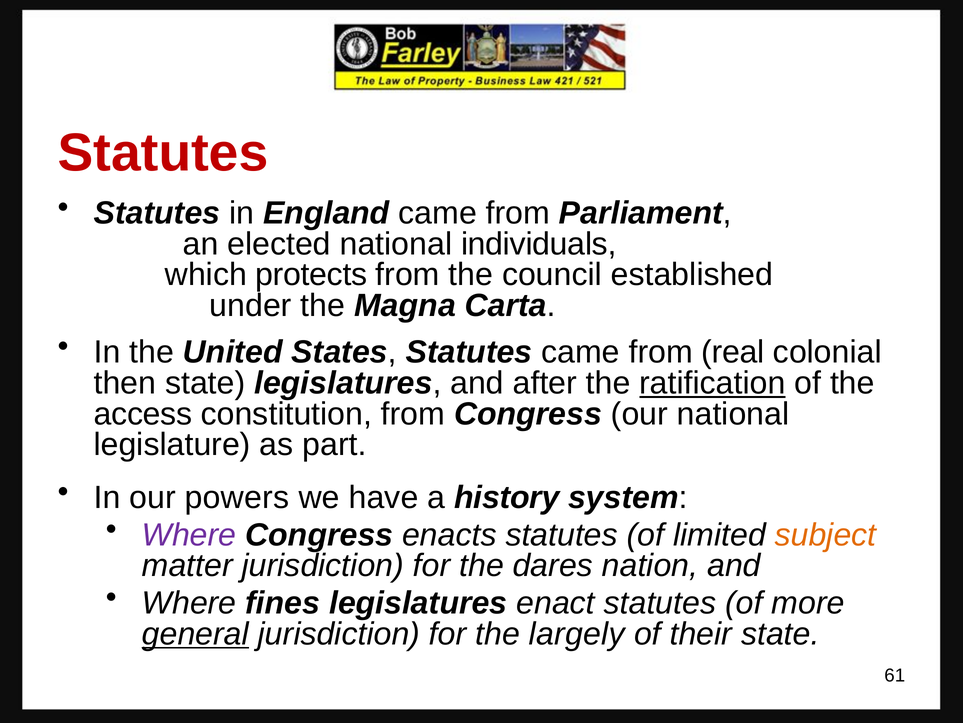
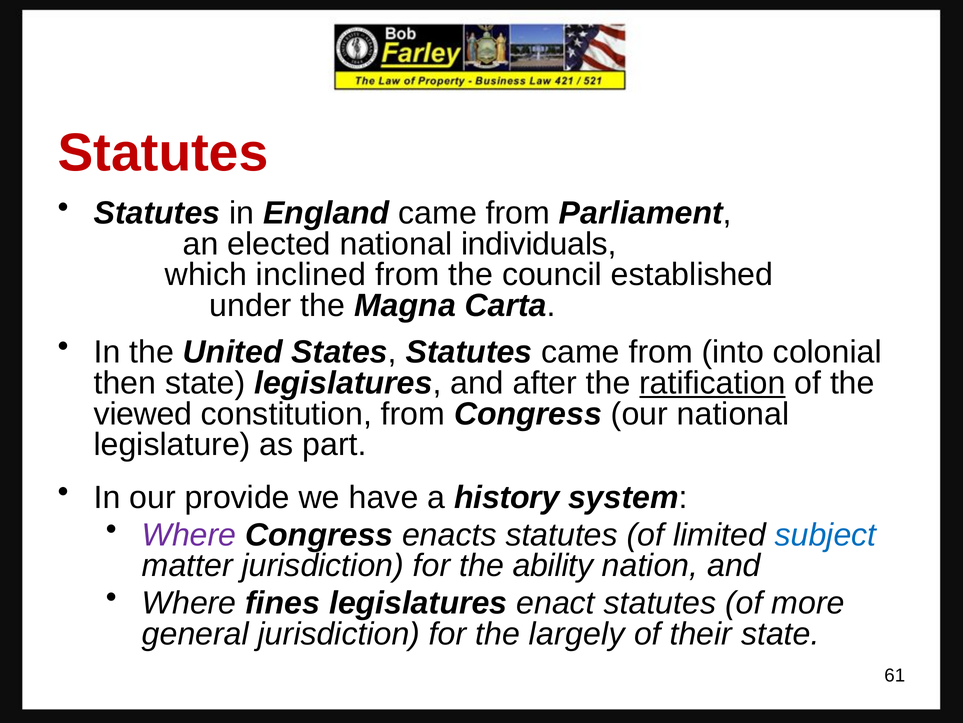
protects: protects -> inclined (311, 275)
real: real -> into (733, 352)
access: access -> viewed (143, 414)
powers: powers -> provide (237, 497)
subject colour: orange -> blue (826, 534)
dares: dares -> ability (553, 565)
general underline: present -> none (195, 633)
